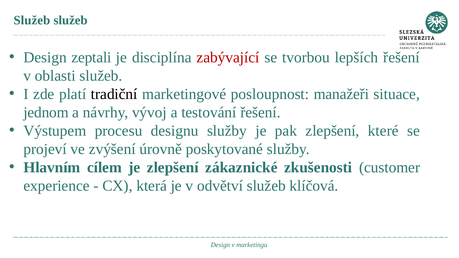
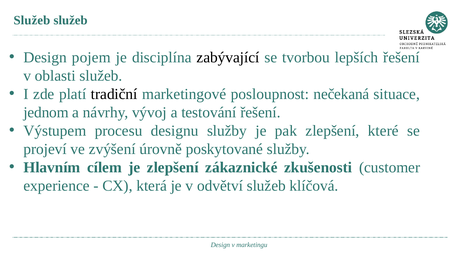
zeptali: zeptali -> pojem (91, 57)
zabývající colour: red -> black (228, 57)
manažeři: manažeři -> nečekaná (341, 94)
